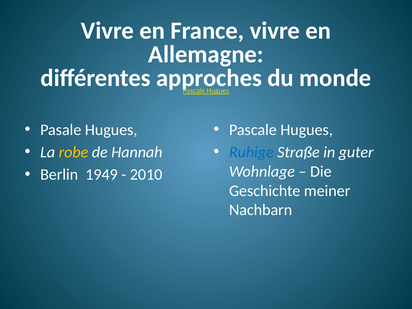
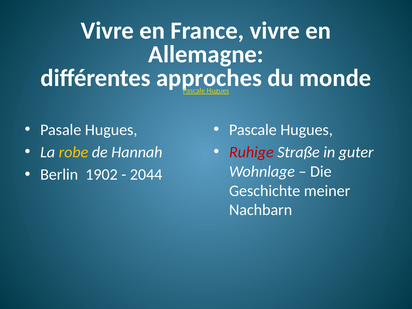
Ruhige colour: blue -> red (251, 152)
1949: 1949 -> 1902 (102, 175)
2010: 2010 -> 2044 (146, 175)
